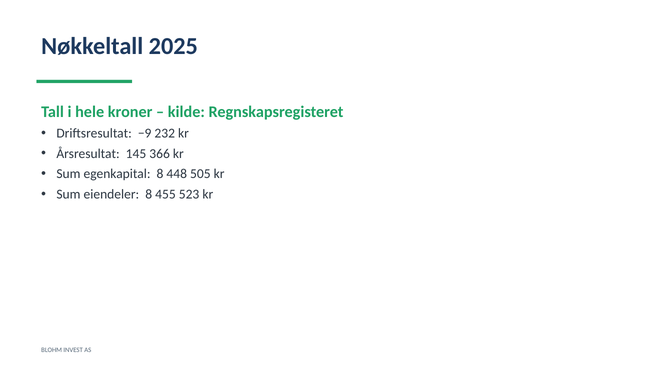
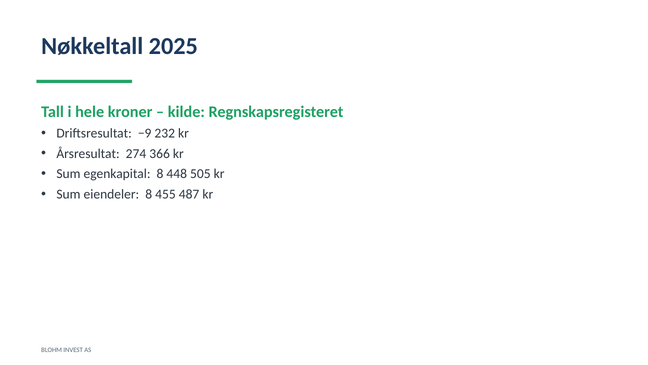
145: 145 -> 274 (136, 154)
523: 523 -> 487 (189, 194)
